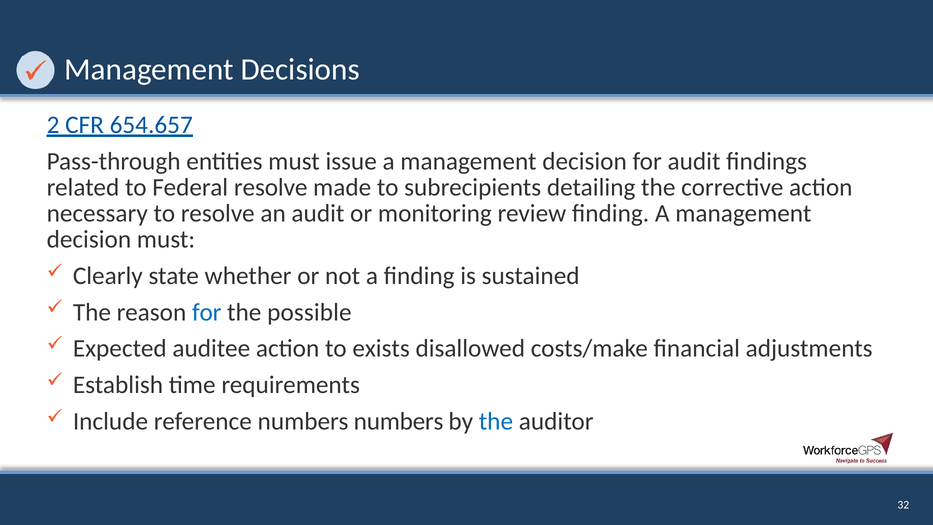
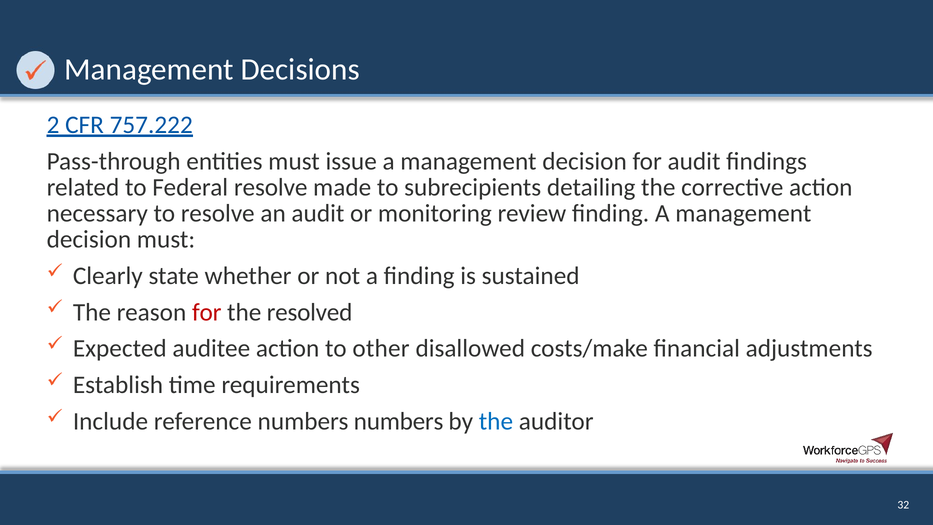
654.657: 654.657 -> 757.222 (151, 125)
for colour: blue -> red (207, 312)
possible: possible -> resolved (310, 312)
exists: exists -> other (381, 348)
